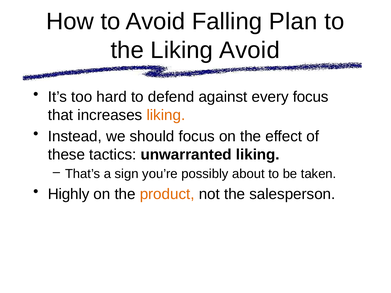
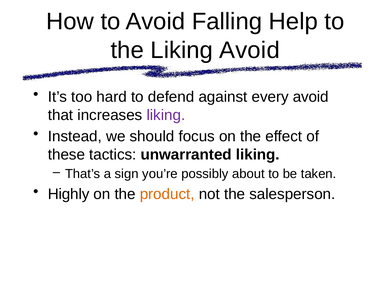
Plan: Plan -> Help (293, 22)
every focus: focus -> avoid (311, 97)
liking colour: orange -> purple (166, 115)
